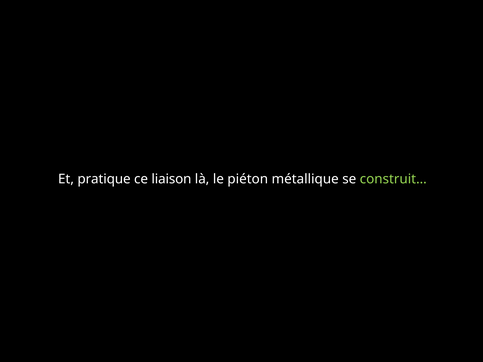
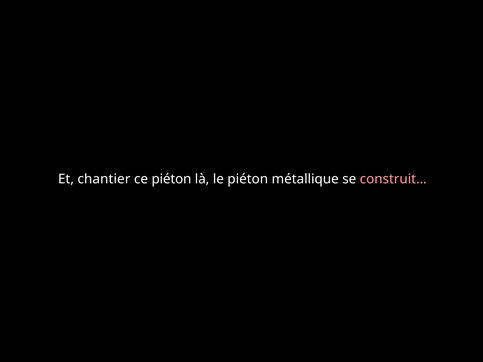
pratique: pratique -> chantier (104, 179)
ce liaison: liaison -> piéton (171, 179)
construit… colour: light green -> pink (393, 179)
